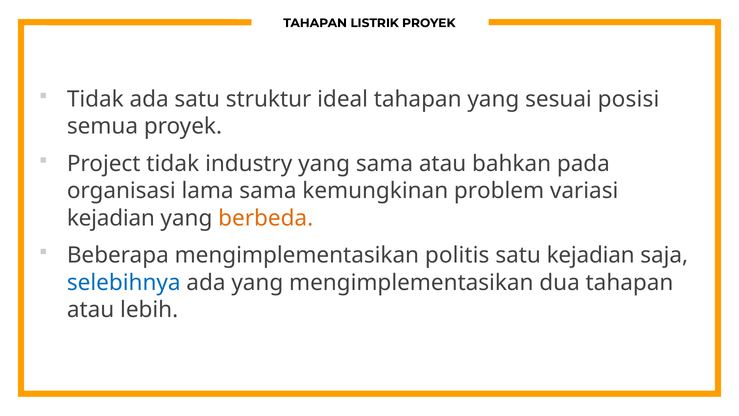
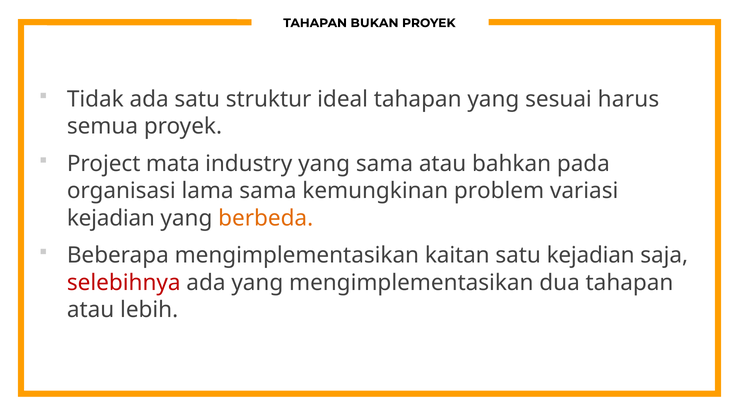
LISTRIK: LISTRIK -> BUKAN (374, 23)
posisi: posisi -> harus (628, 99)
Project tidak: tidak -> mata (173, 164)
politis: politis -> kaitan (457, 255)
selebihnya colour: blue -> red (124, 282)
